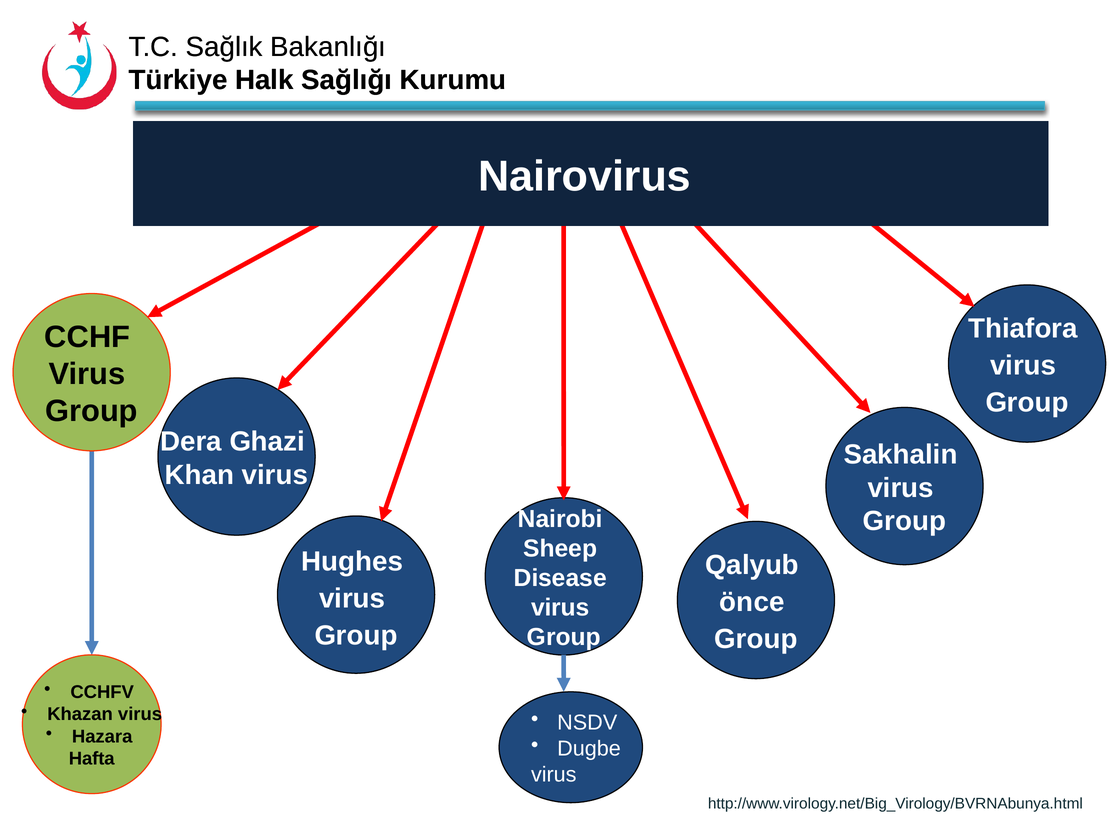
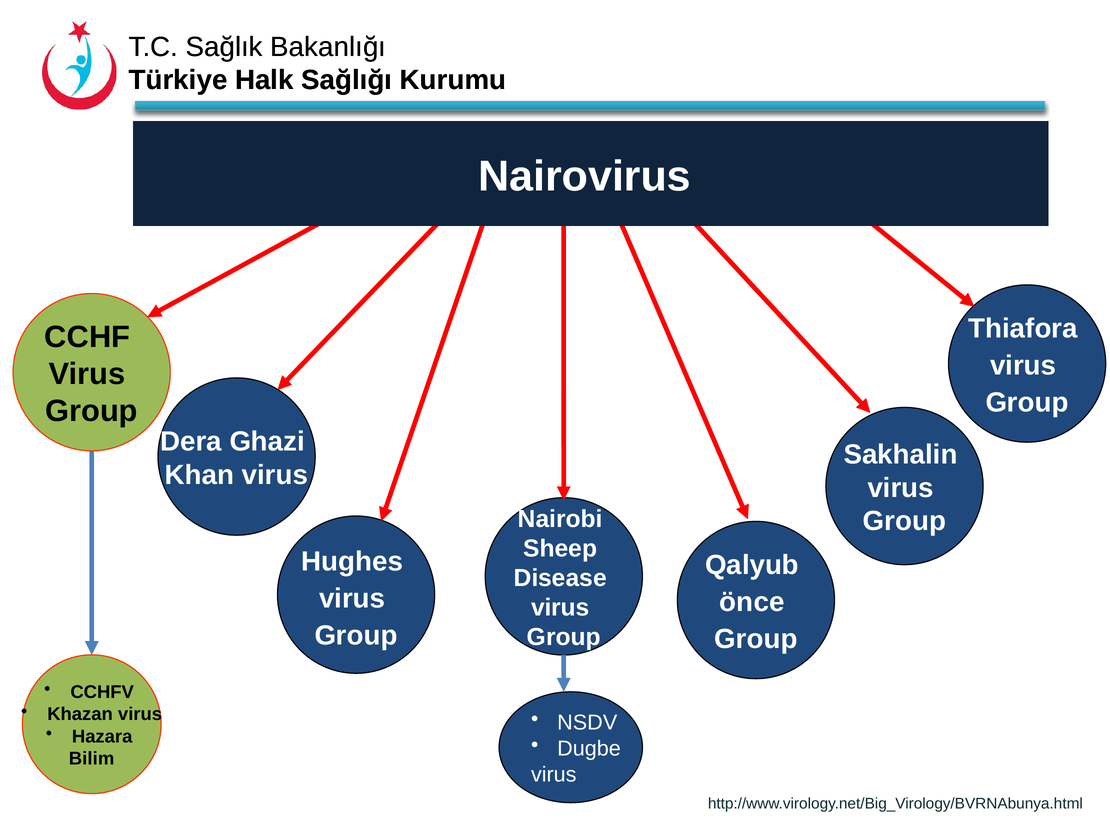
Hafta: Hafta -> Bilim (92, 759)
